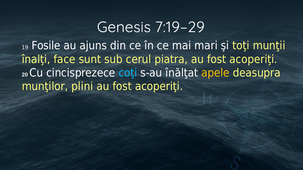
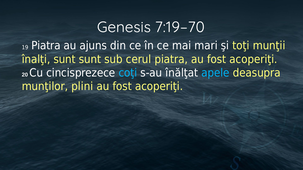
7:19–29: 7:19–29 -> 7:19–70 (180, 27)
19 Fosile: Fosile -> Piatra (46, 46)
înalţi face: face -> sunt (65, 59)
apele colour: yellow -> light blue (215, 73)
